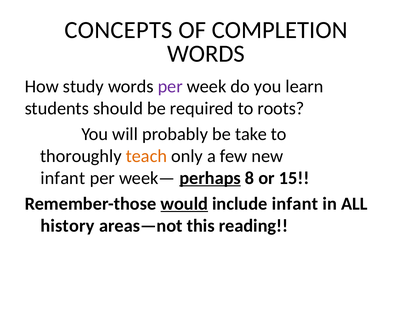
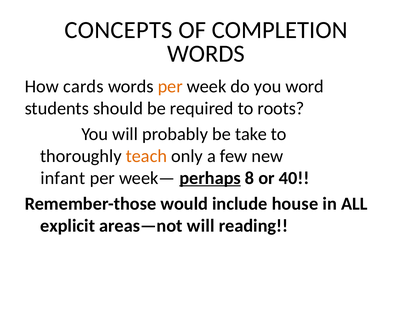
study: study -> cards (83, 86)
per colour: purple -> orange (170, 86)
learn: learn -> word (305, 86)
15: 15 -> 40 (294, 178)
would underline: present -> none (184, 204)
include infant: infant -> house (295, 204)
history: history -> explicit (68, 226)
areas—not this: this -> will (201, 226)
